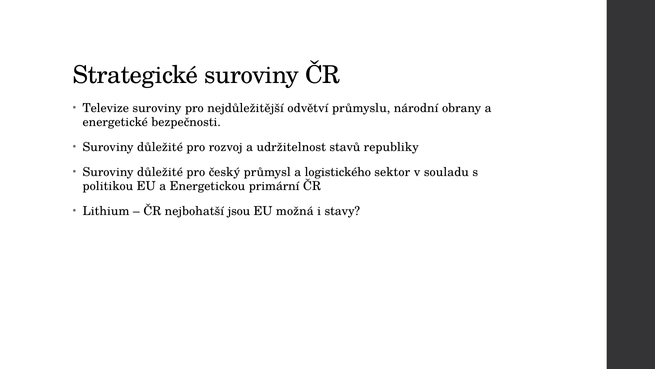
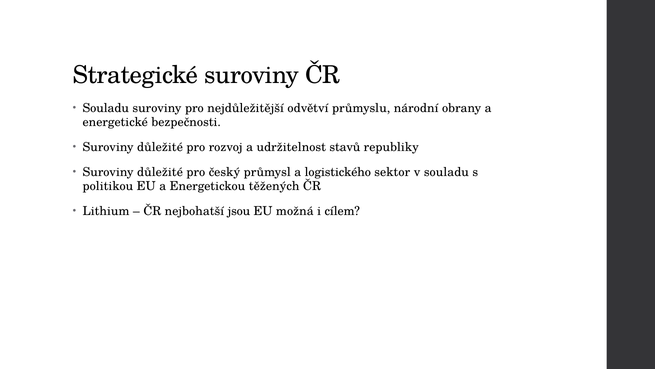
Televize: Televize -> Souladu (106, 108)
primární: primární -> těžených (274, 186)
stavy: stavy -> cílem (342, 211)
